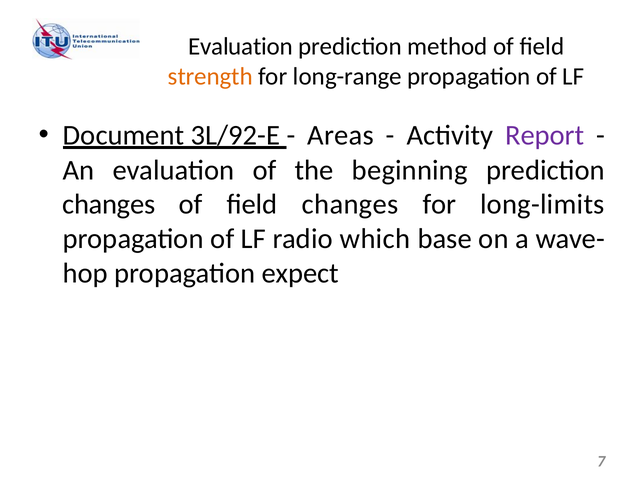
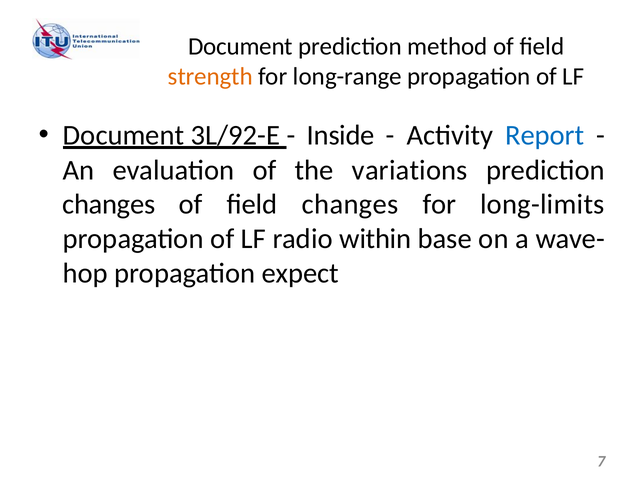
Evaluation: Evaluation -> Document (241, 46)
Areas: Areas -> Inside (341, 135)
Report colour: purple -> blue (545, 135)
beginning: beginning -> variations (410, 170)
which: which -> within (375, 239)
